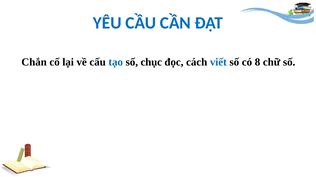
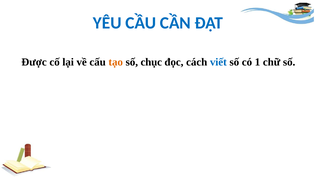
Chắn: Chắn -> Được (34, 62)
tạo colour: blue -> orange (116, 62)
8: 8 -> 1 (257, 62)
